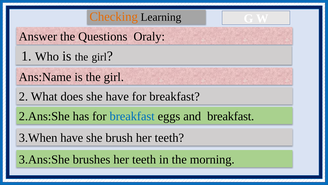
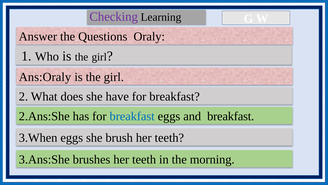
Checking colour: orange -> purple (114, 17)
Ans:Name: Ans:Name -> Ans:Oraly (45, 77)
3.When have: have -> eggs (72, 137)
